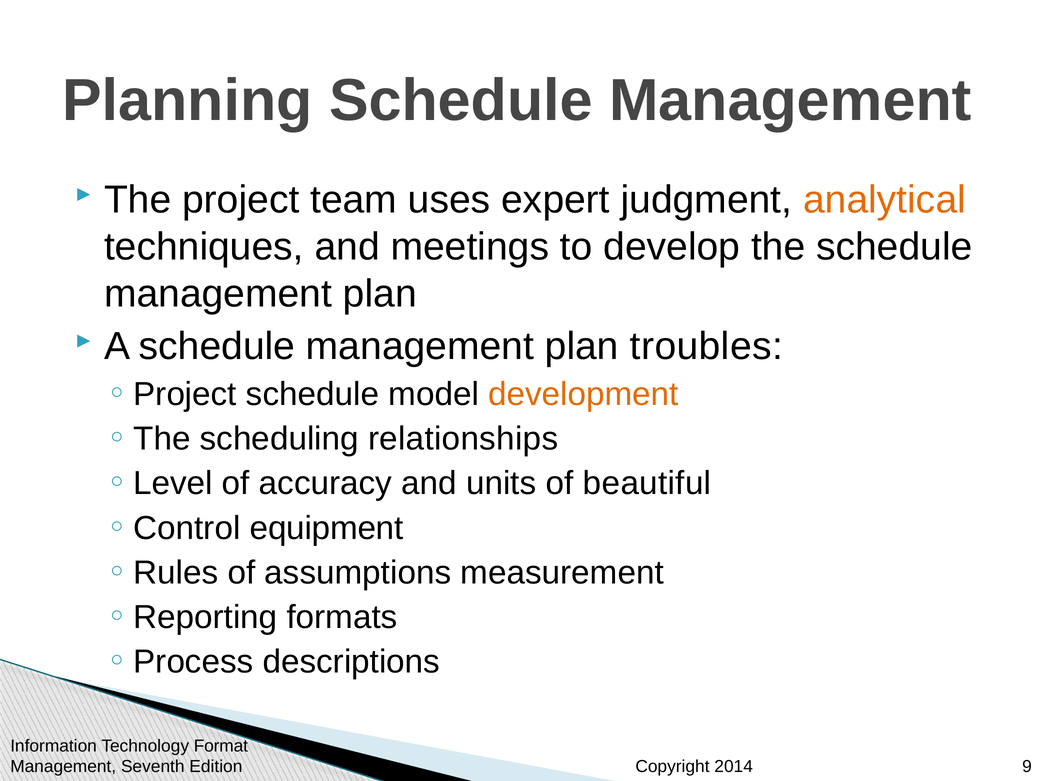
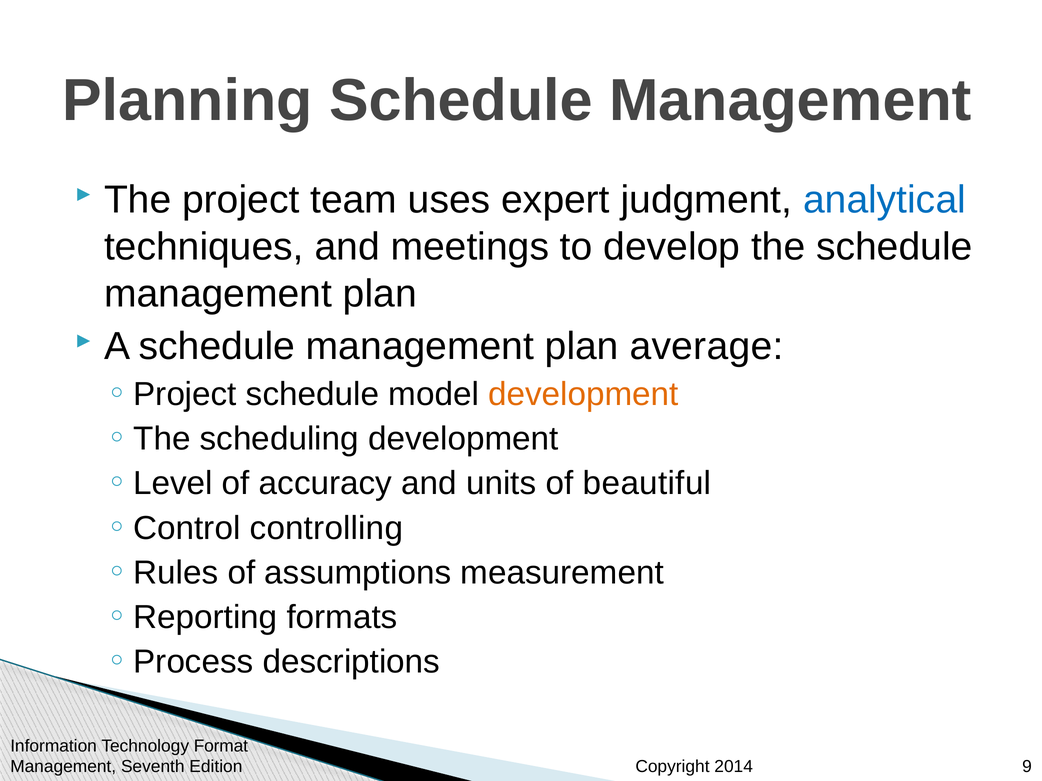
analytical colour: orange -> blue (884, 200)
troubles: troubles -> average (706, 347)
scheduling relationships: relationships -> development (463, 439)
equipment: equipment -> controlling (326, 528)
